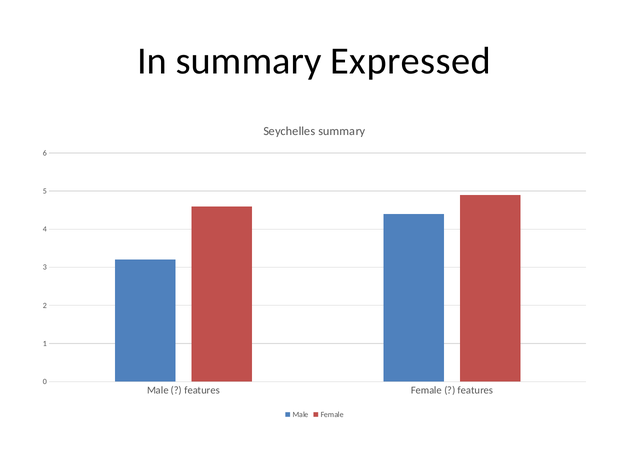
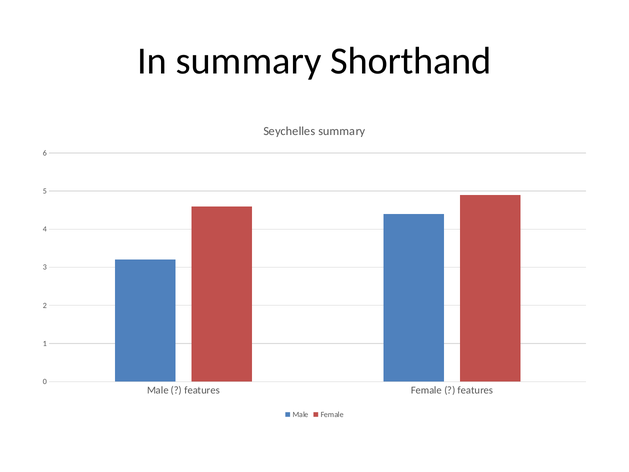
Expressed: Expressed -> Shorthand (411, 61)
